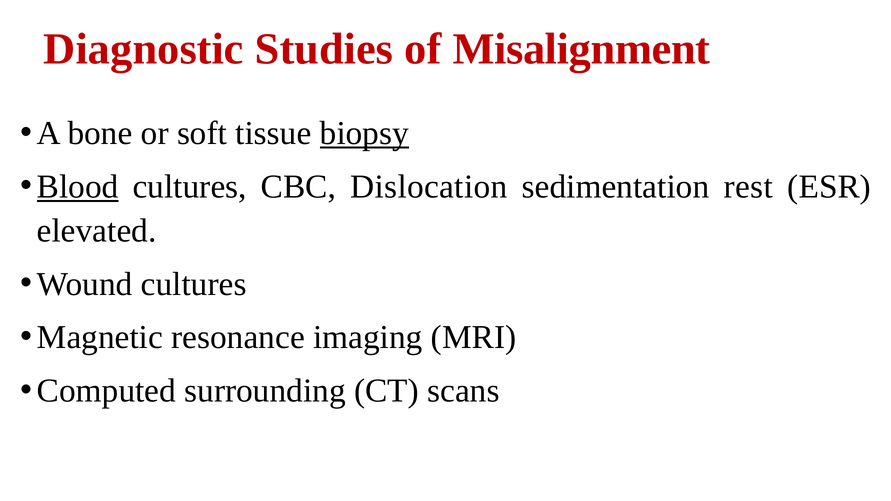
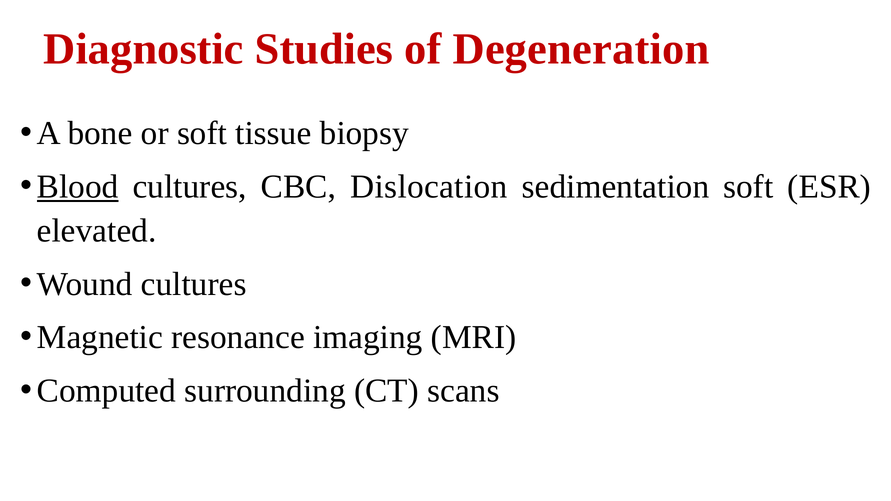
Misalignment: Misalignment -> Degeneration (581, 49)
biopsy underline: present -> none (364, 133)
sedimentation rest: rest -> soft (748, 187)
